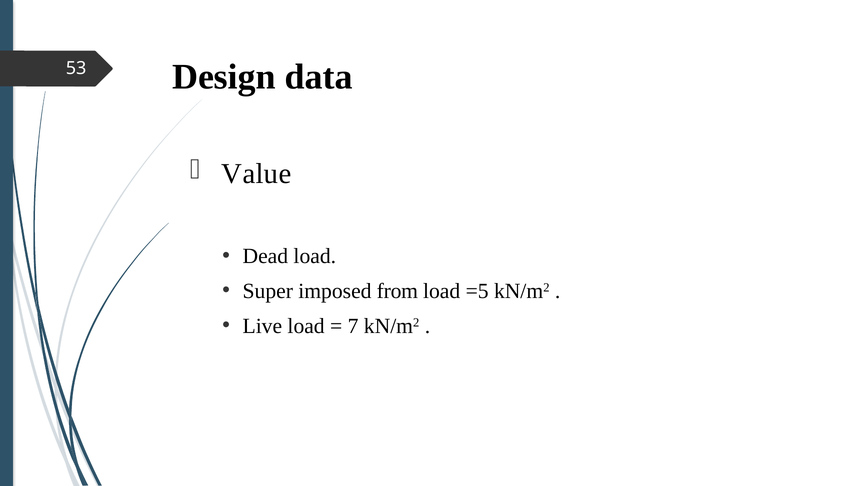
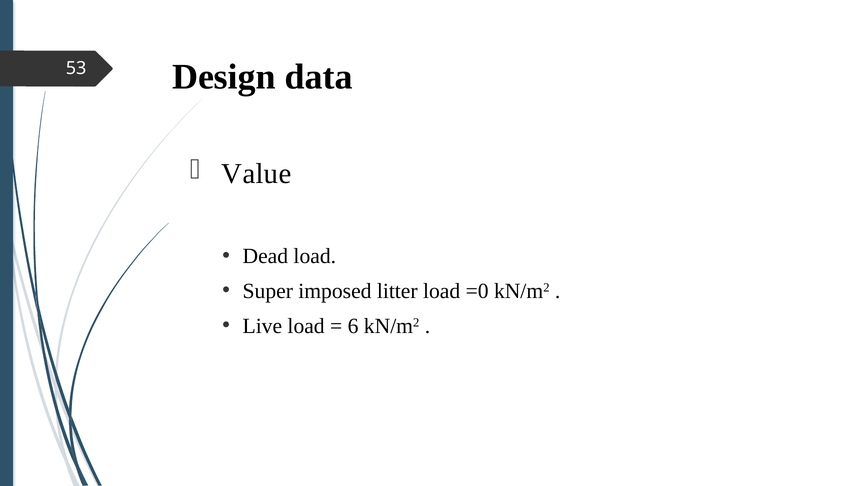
from: from -> litter (397, 291)
=5: =5 -> =0 (477, 291)
7: 7 -> 6 (353, 326)
